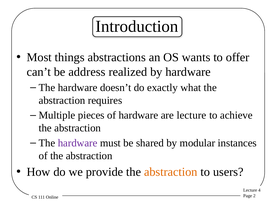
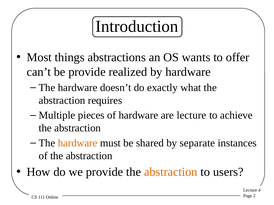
be address: address -> provide (87, 72)
hardware colour: purple -> orange (78, 143)
modular: modular -> separate (197, 143)
